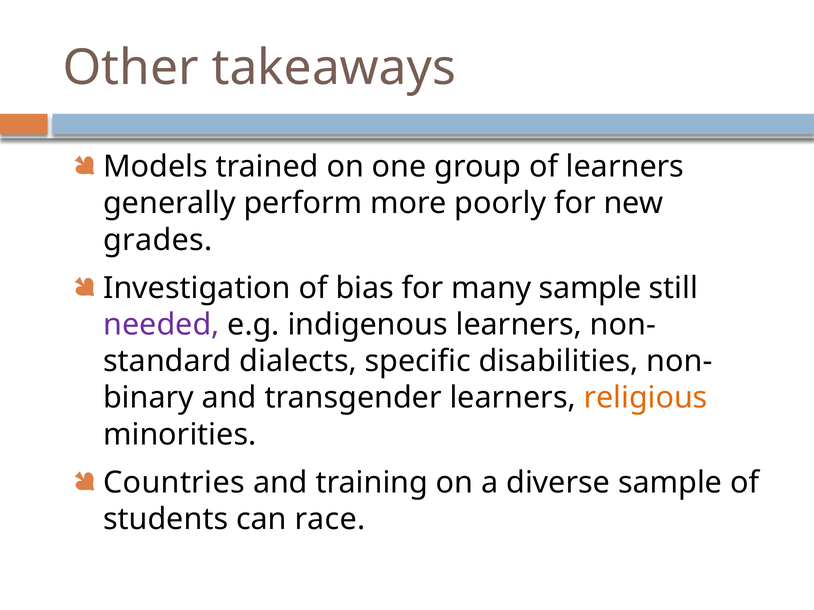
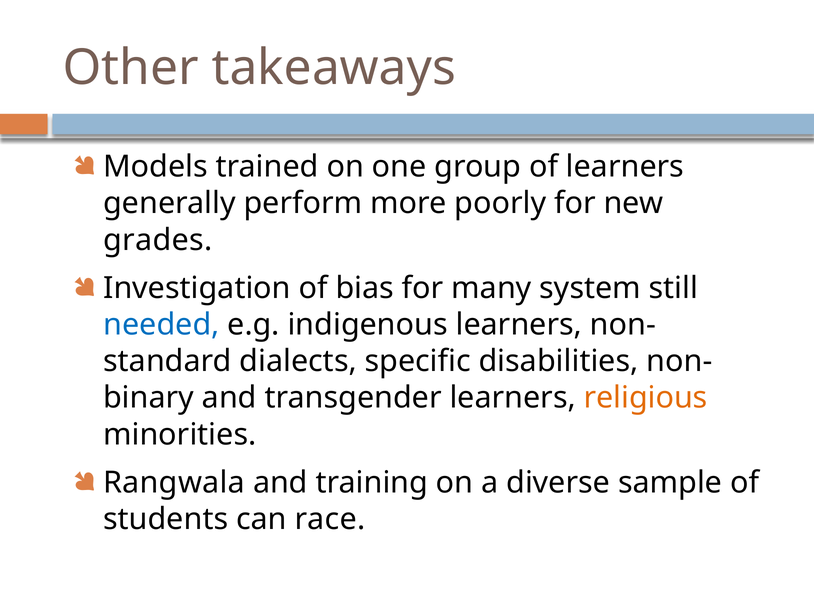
many sample: sample -> system (590, 288)
needed colour: purple -> blue (161, 325)
Countries: Countries -> Rangwala (174, 483)
